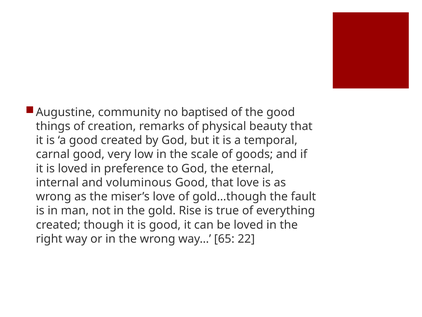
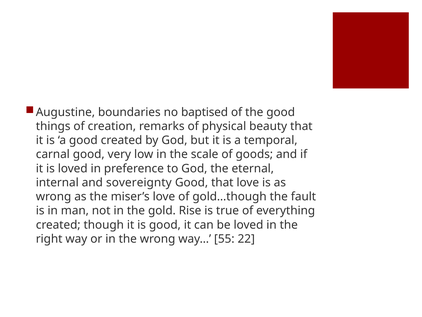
community: community -> boundaries (129, 112)
voluminous: voluminous -> sovereignty (139, 182)
65: 65 -> 55 (224, 239)
